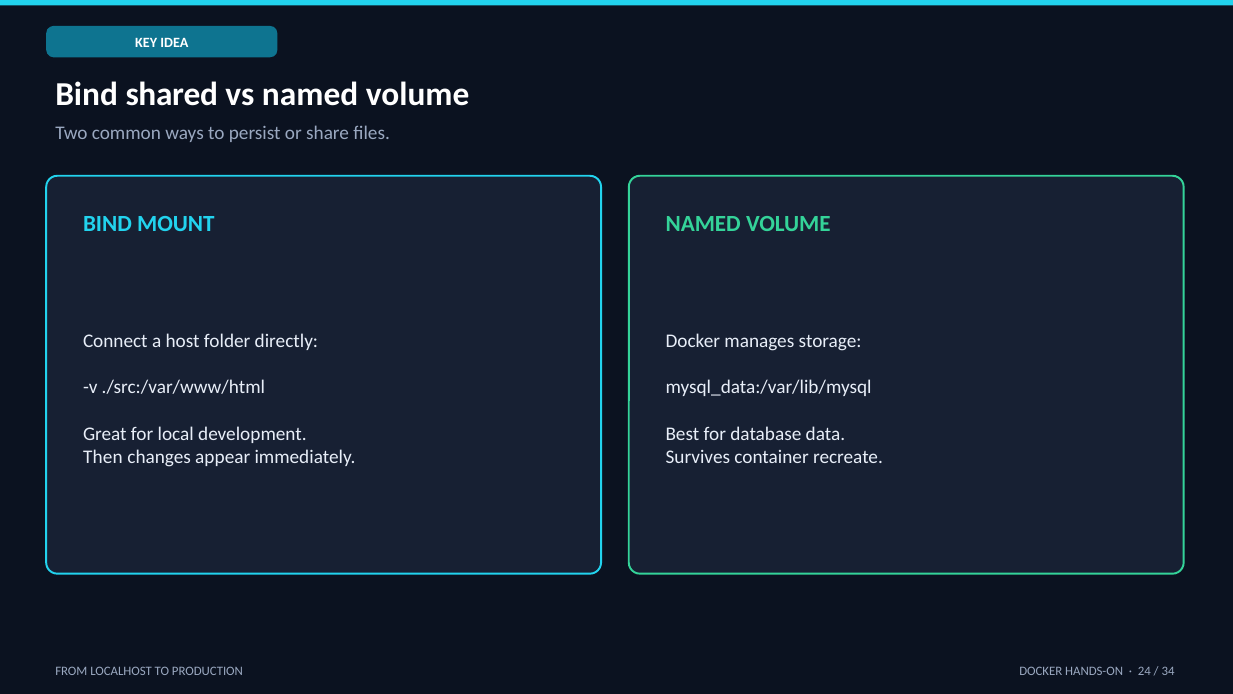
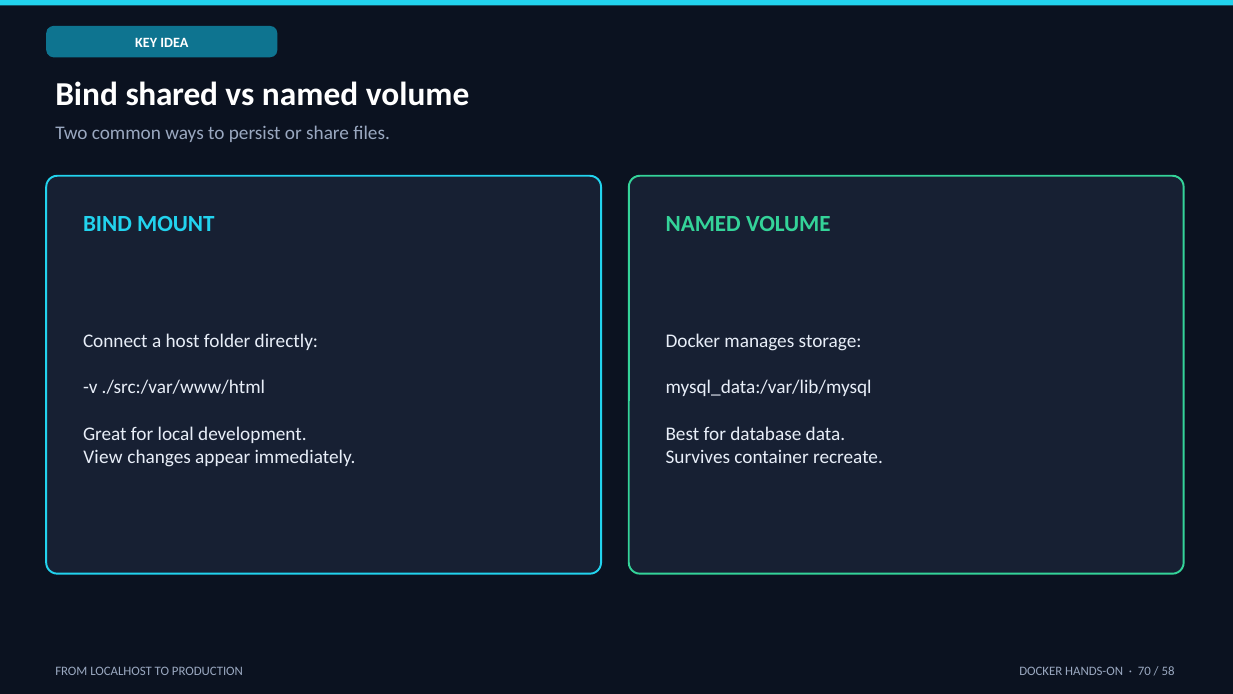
Then: Then -> View (103, 457)
24: 24 -> 70 (1144, 670)
34: 34 -> 58 (1168, 670)
